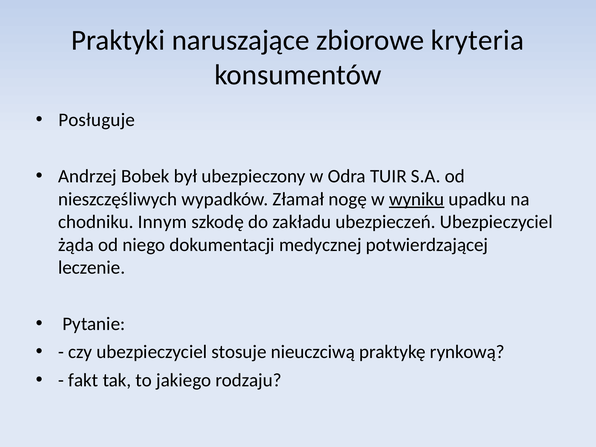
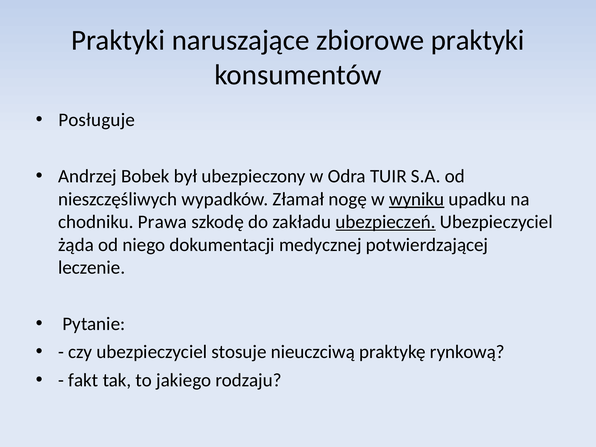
zbiorowe kryteria: kryteria -> praktyki (478, 40)
Innym: Innym -> Prawa (162, 222)
ubezpieczeń underline: none -> present (386, 222)
